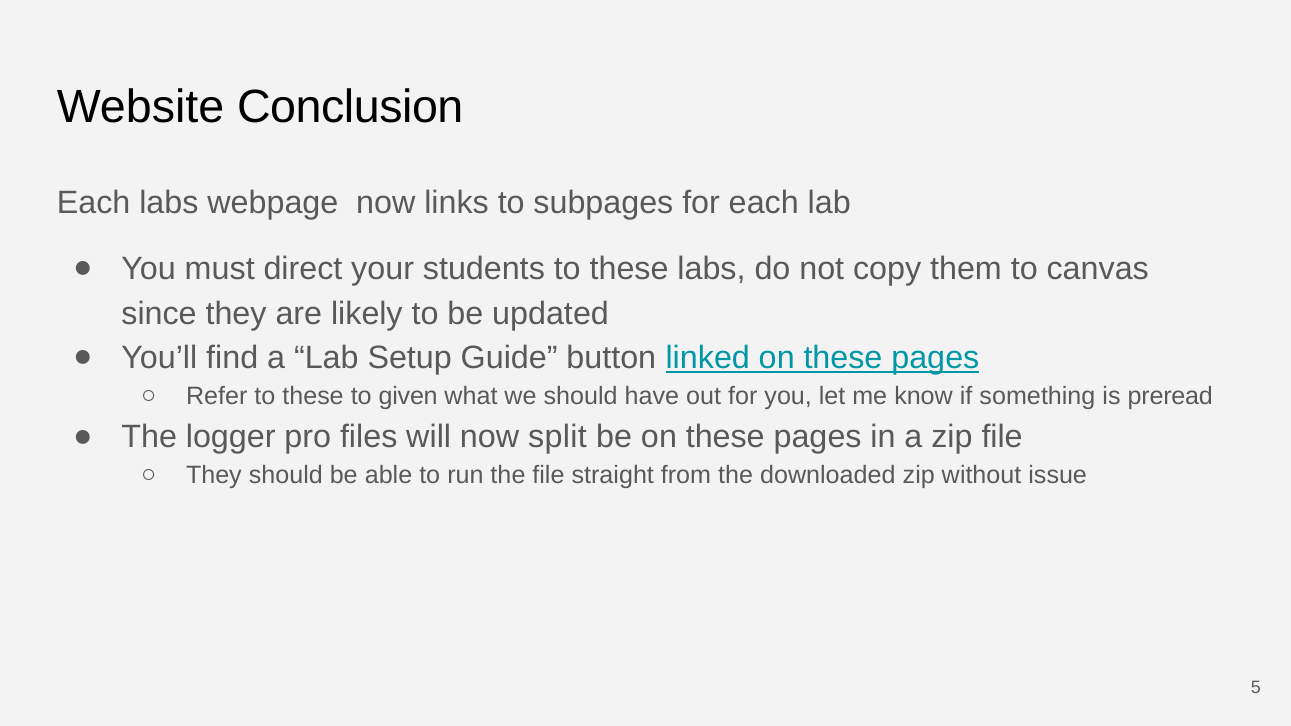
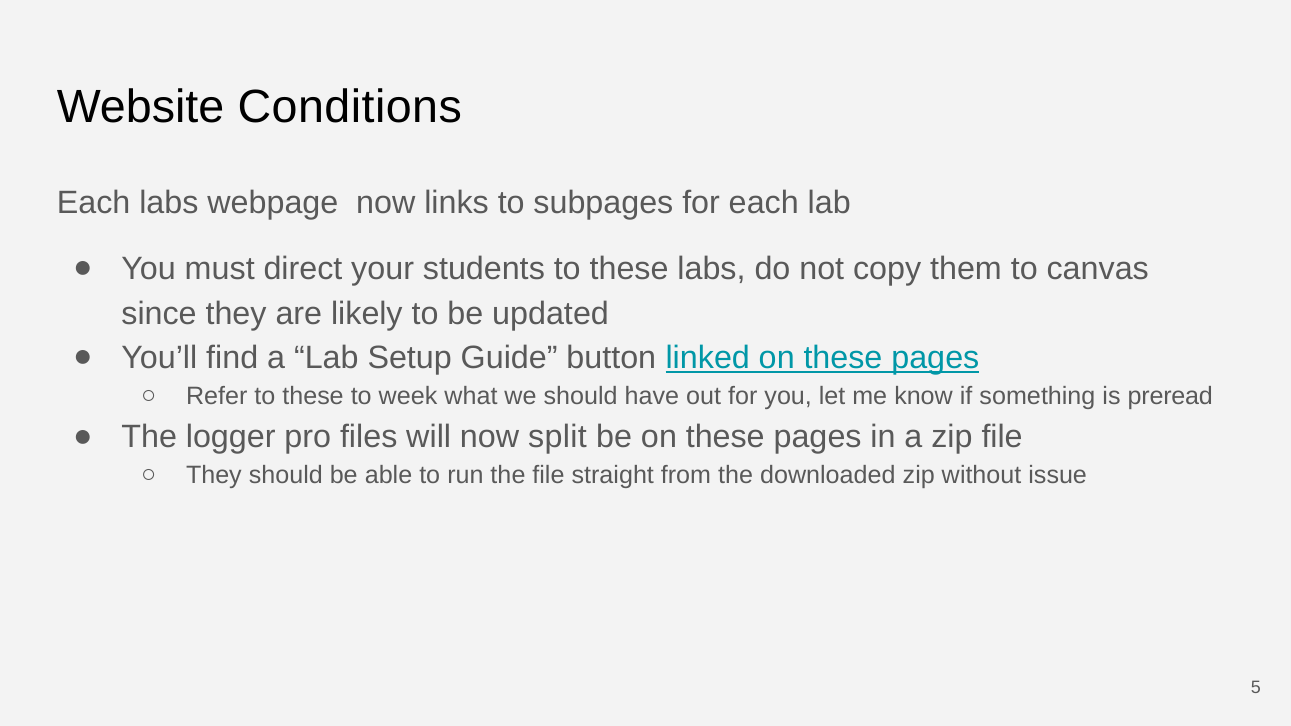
Conclusion: Conclusion -> Conditions (350, 107)
given: given -> week (408, 397)
